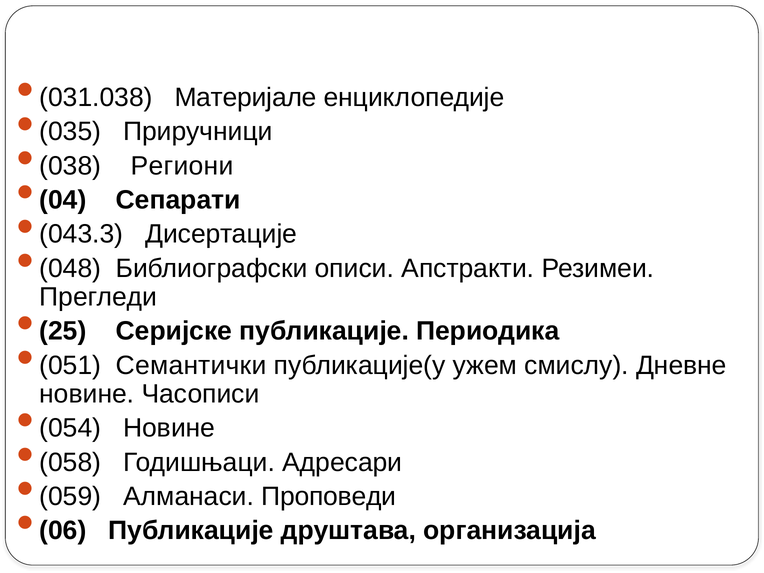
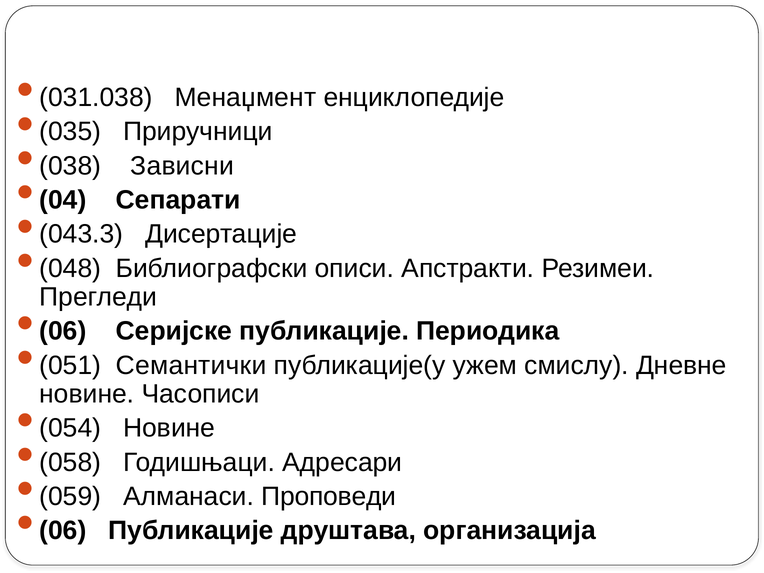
Материјале: Материјале -> Менаџмент (245, 97)
Региони: Региони -> Зависни (182, 166)
25: 25 -> 06 (63, 331)
